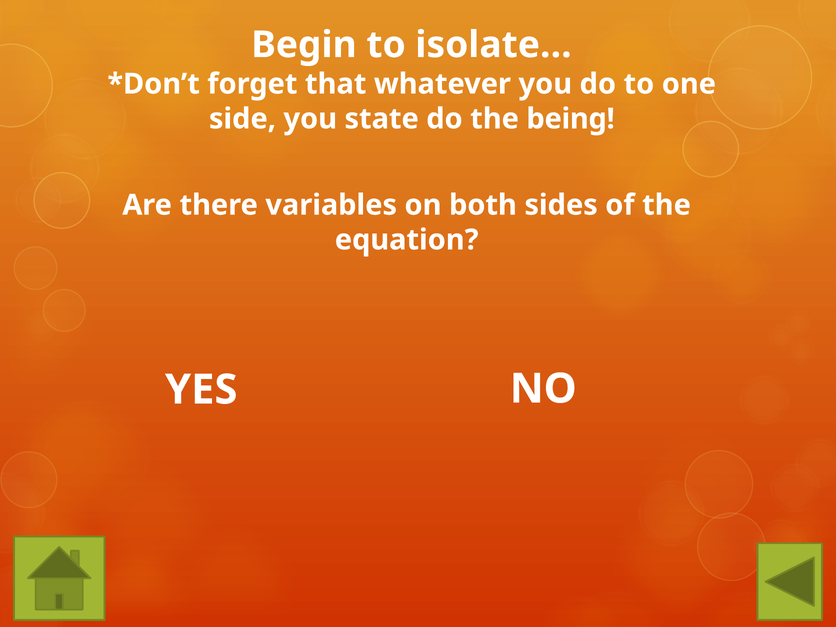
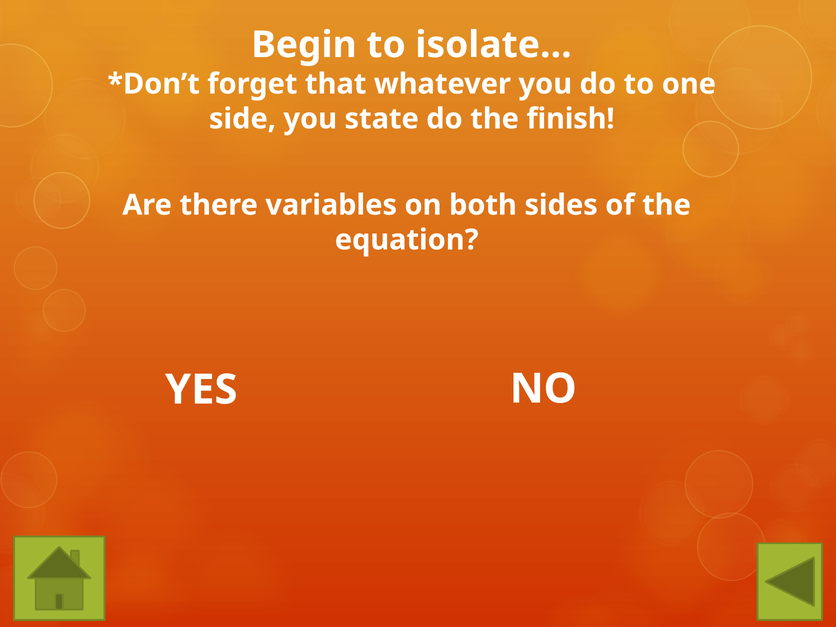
being: being -> finish (571, 119)
